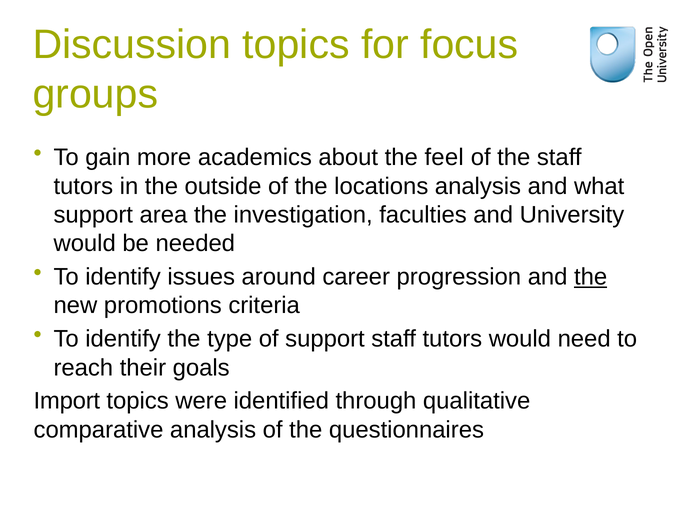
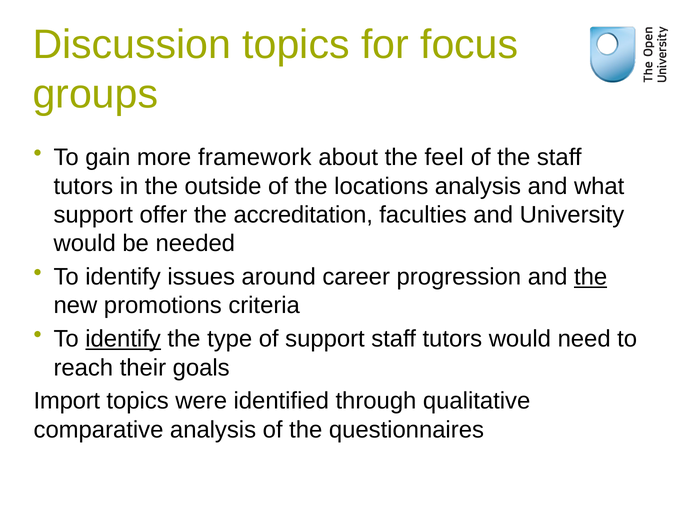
academics: academics -> framework (255, 157)
area: area -> offer (163, 215)
investigation: investigation -> accreditation (303, 215)
identify underline: none -> present (123, 339)
